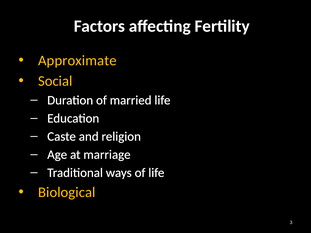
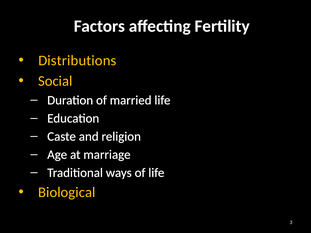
Approximate: Approximate -> Distributions (77, 61)
